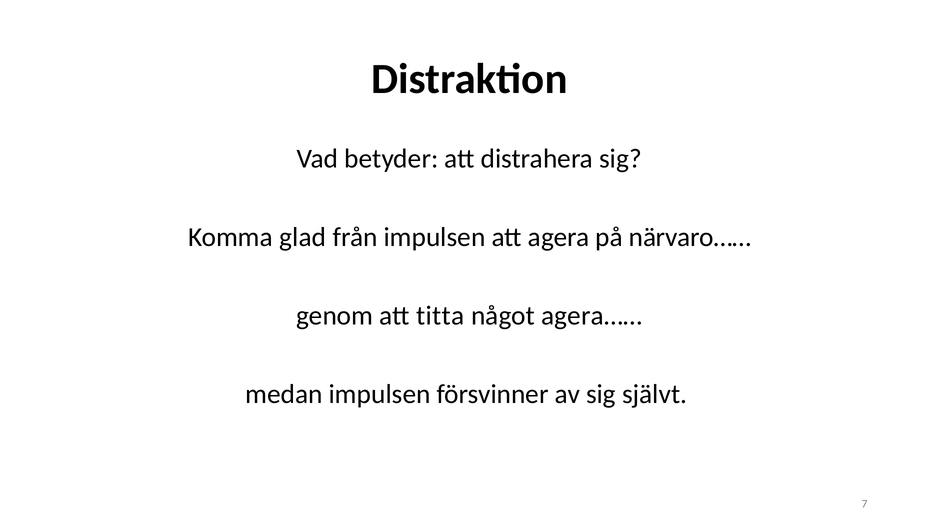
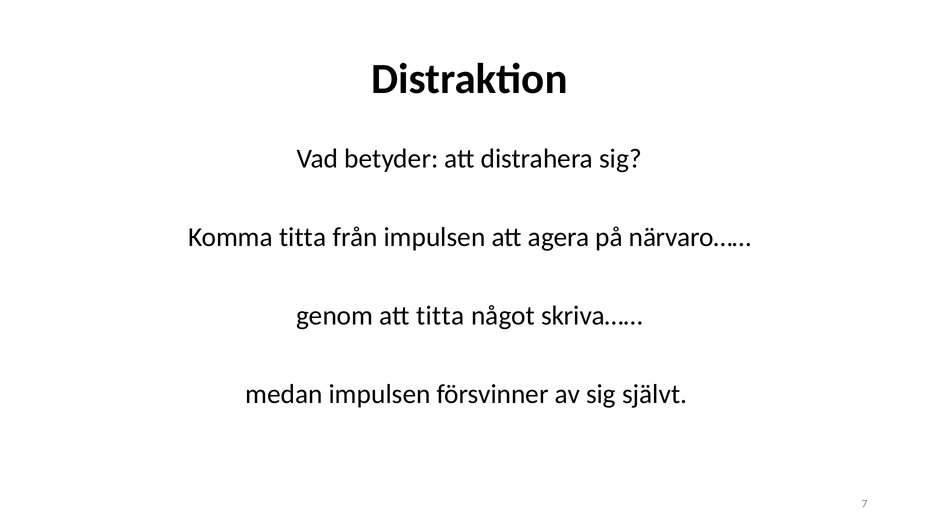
Komma glad: glad -> titta (303, 237)
agera……: agera…… -> skriva…… (592, 316)
